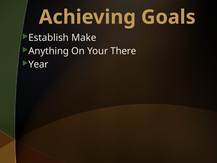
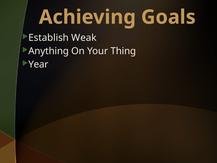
Make: Make -> Weak (84, 38)
There: There -> Thing (123, 51)
